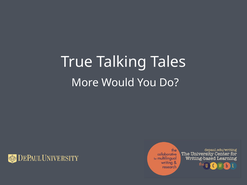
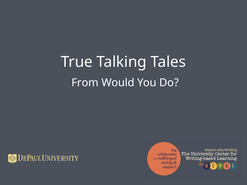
More: More -> From (85, 83)
